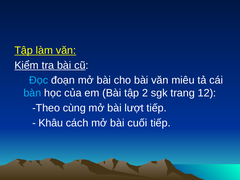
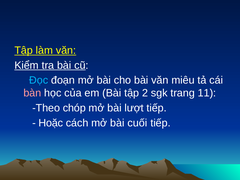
bàn colour: light blue -> pink (32, 93)
12: 12 -> 11 (207, 93)
cùng: cùng -> chóp (74, 108)
Khâu: Khâu -> Hoặc (51, 123)
